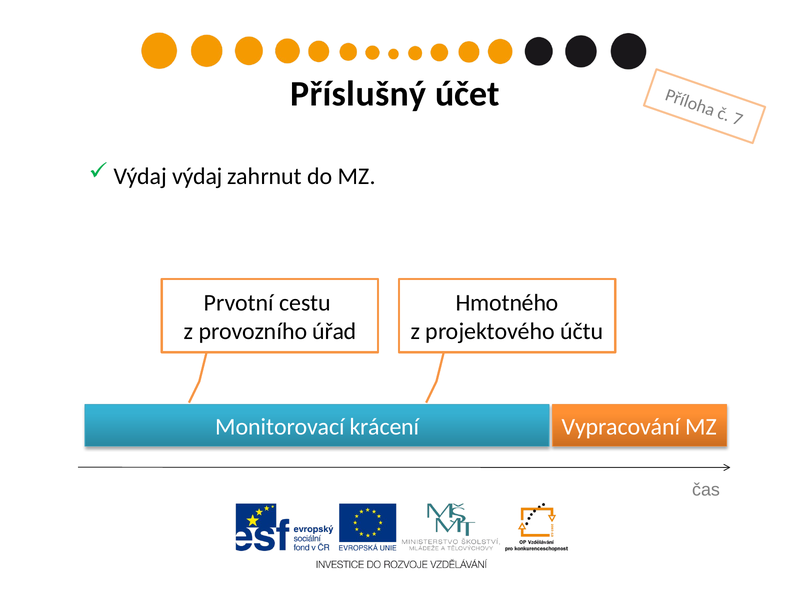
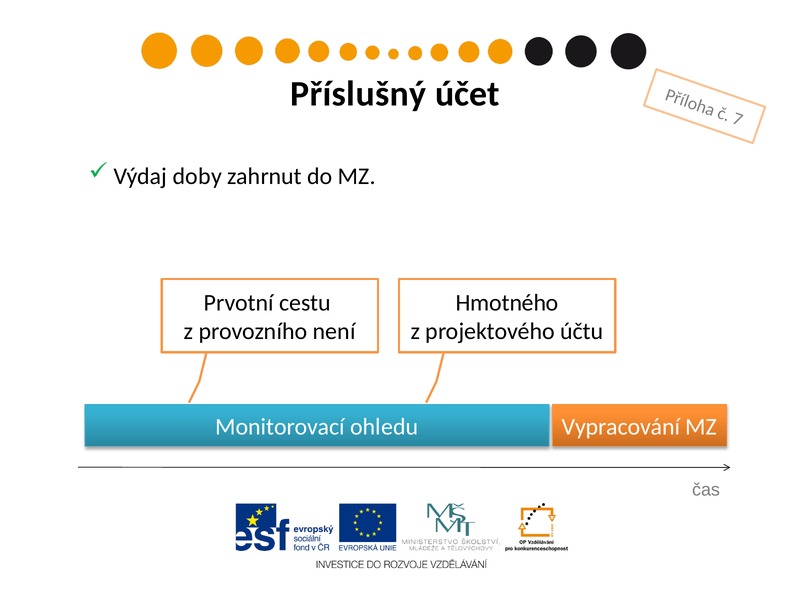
Výdaj výdaj: výdaj -> doby (197, 177)
úřad: úřad -> není (334, 332)
krácení: krácení -> ohledu (384, 427)
